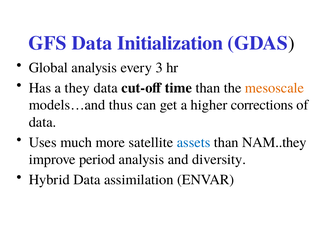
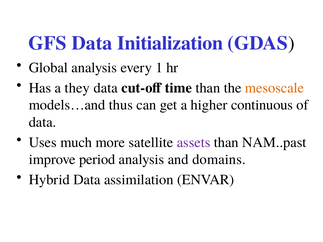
3: 3 -> 1 (159, 68)
corrections: corrections -> continuous (262, 105)
assets colour: blue -> purple (194, 142)
NAM..they: NAM..they -> NAM..past (274, 142)
diversity: diversity -> domains (219, 160)
